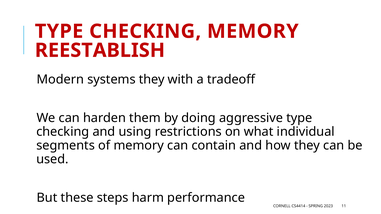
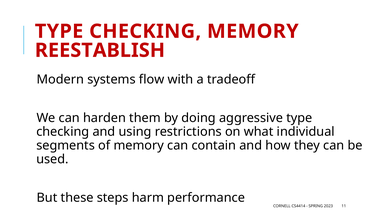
systems they: they -> flow (152, 80)
